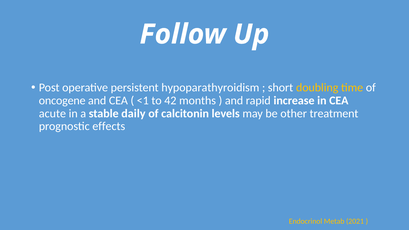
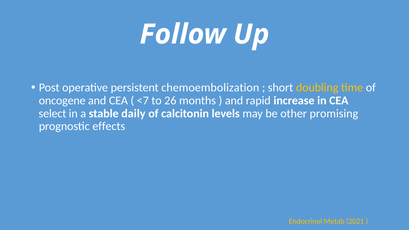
hypoparathyroidism: hypoparathyroidism -> chemoembolization (210, 88)
<1: <1 -> <7 (143, 101)
42: 42 -> 26 (170, 101)
acute: acute -> select (52, 114)
treatment: treatment -> promising (334, 114)
